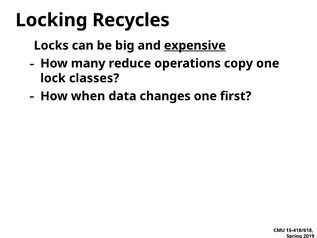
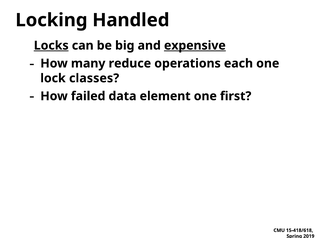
Recycles: Recycles -> Handled (131, 20)
Locks underline: none -> present (51, 45)
copy: copy -> each (238, 63)
when: when -> failed (88, 96)
changes: changes -> element (165, 96)
